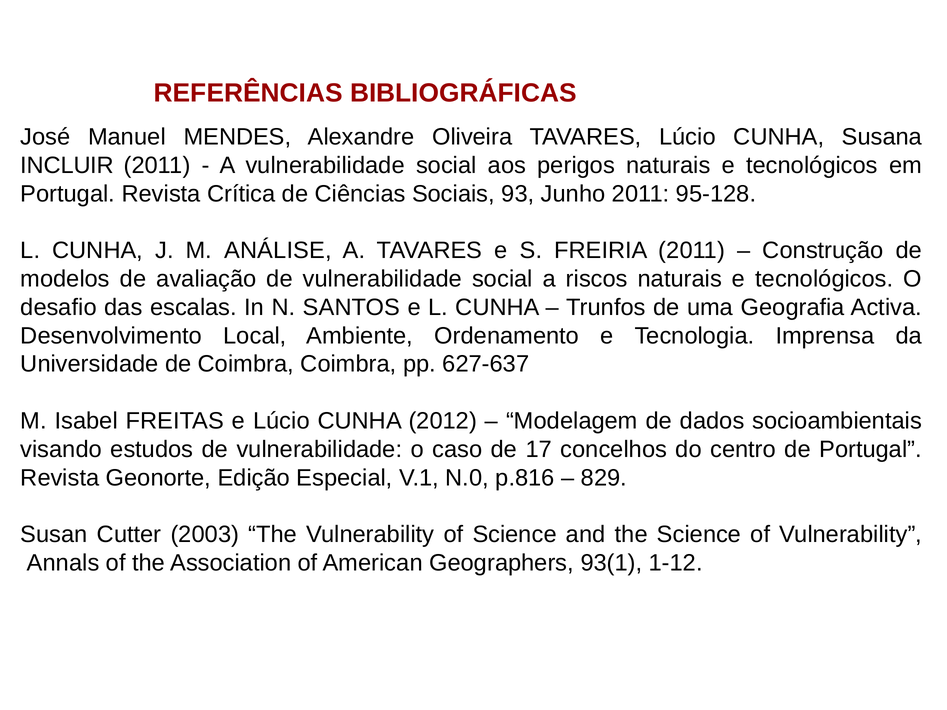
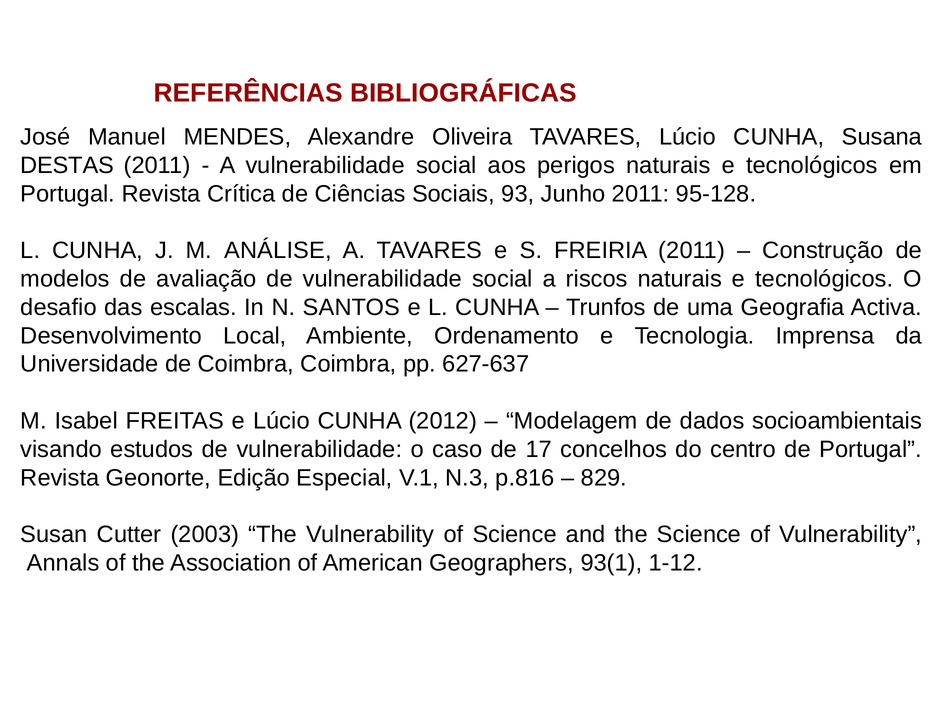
INCLUIR: INCLUIR -> DESTAS (67, 165)
N.0: N.0 -> N.3 (467, 478)
